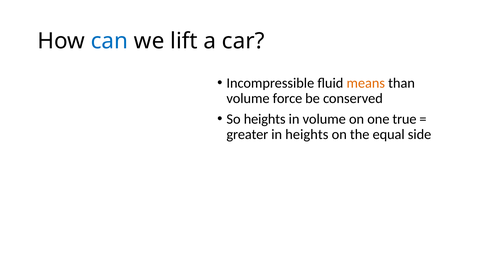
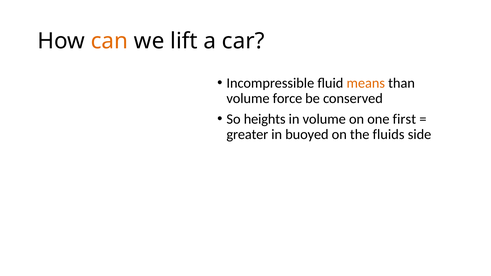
can colour: blue -> orange (109, 41)
true: true -> first (404, 119)
in heights: heights -> buoyed (307, 135)
equal: equal -> fluids (389, 135)
